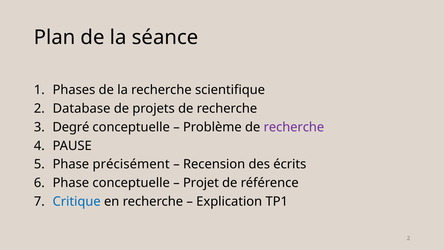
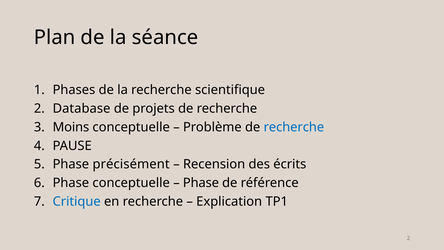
Degré: Degré -> Moins (71, 127)
recherche colour: purple -> blue (294, 127)
Projet: Projet -> Phase (201, 183)
